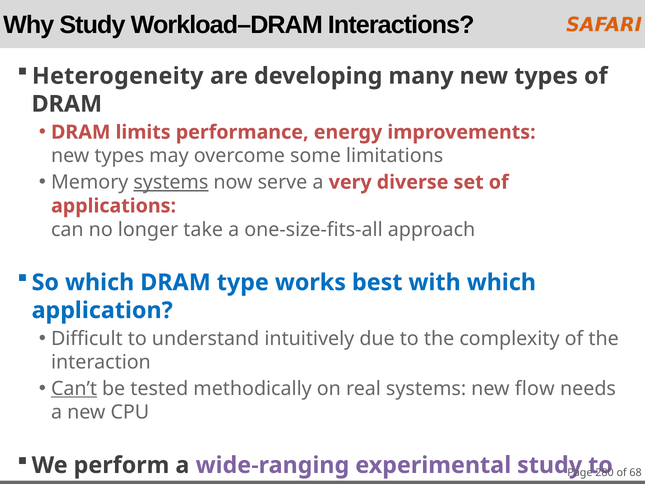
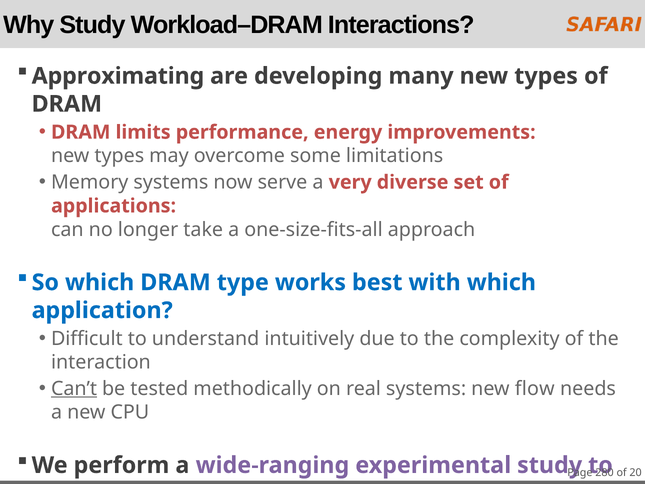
Heterogeneity: Heterogeneity -> Approximating (118, 76)
systems underline: present -> none (171, 182)
68: 68 -> 20 (636, 472)
